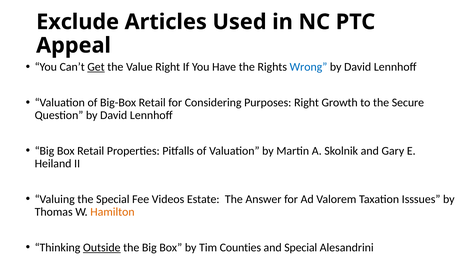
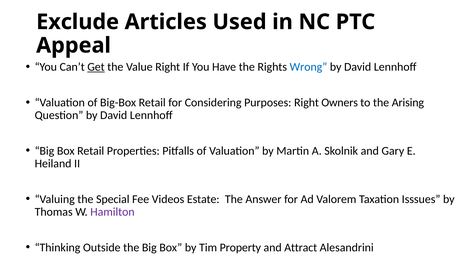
Growth: Growth -> Owners (340, 102)
Secure: Secure -> Arising (408, 102)
Hamilton colour: orange -> purple (112, 212)
Outside underline: present -> none (102, 247)
Counties: Counties -> Property (240, 247)
and Special: Special -> Attract (301, 247)
